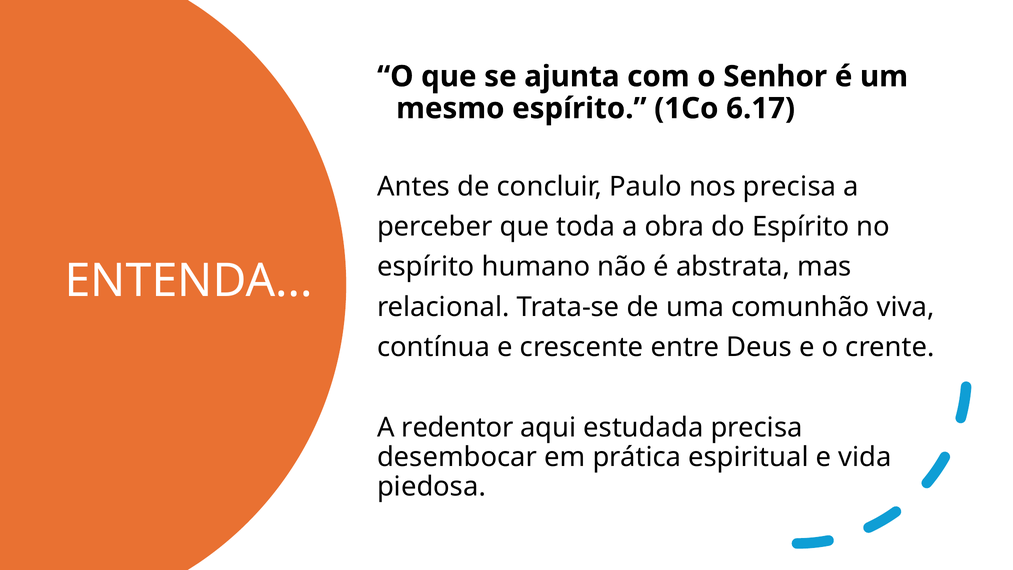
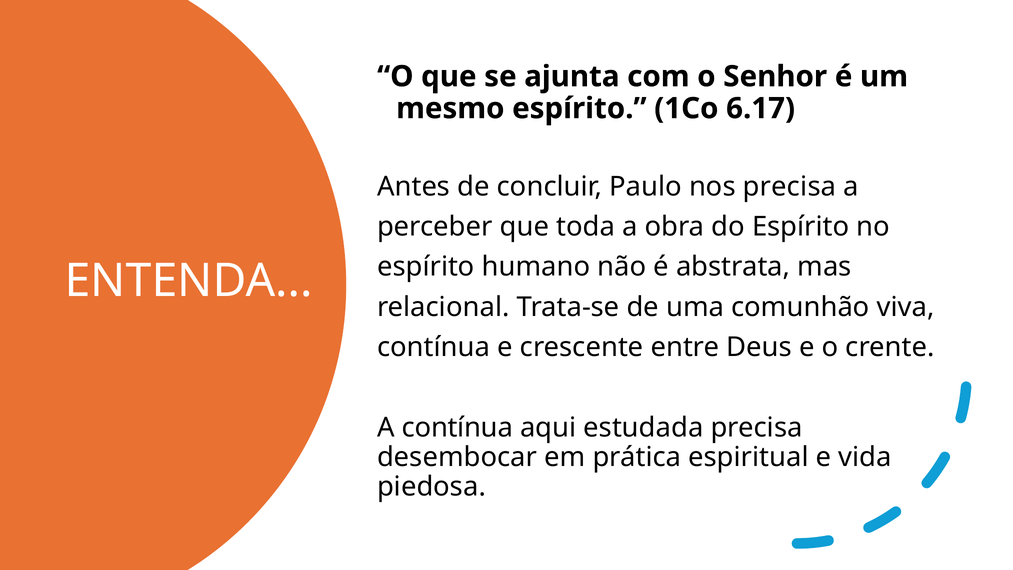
A redentor: redentor -> contínua (457, 427)
